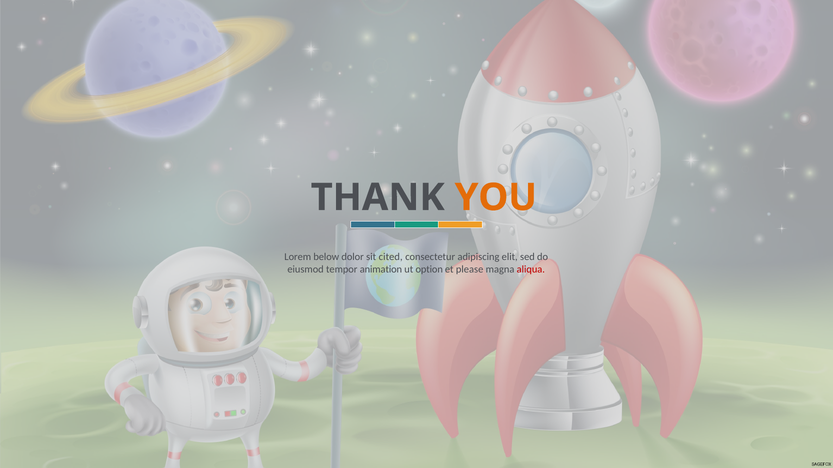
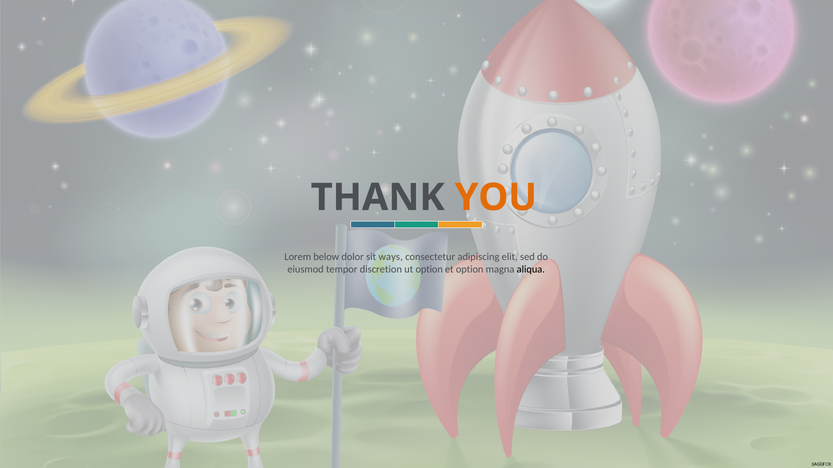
cited: cited -> ways (391, 257)
animation: animation -> discretion (381, 270)
et please: please -> option (470, 270)
aliqua colour: red -> black (531, 270)
